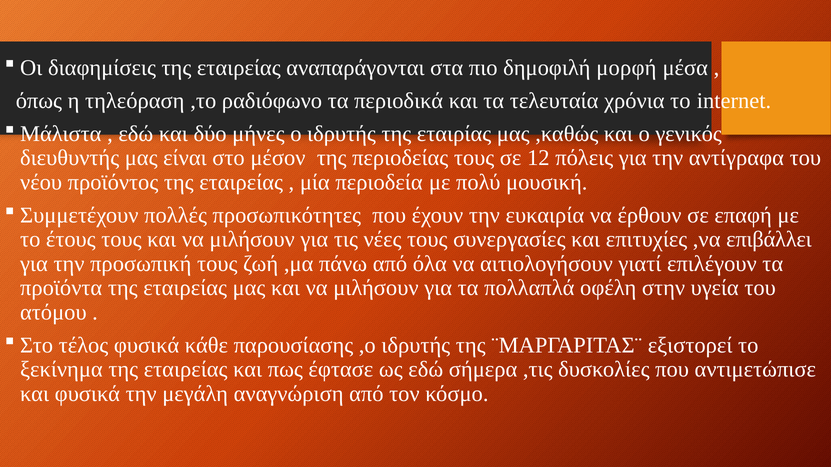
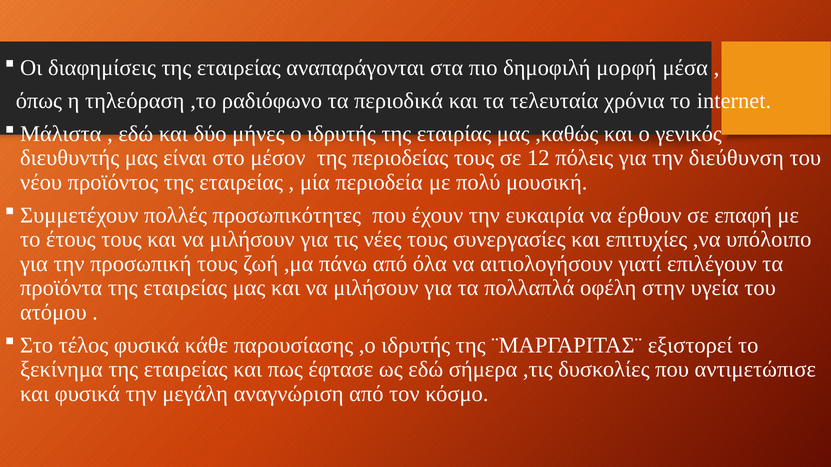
αντίγραφα: αντίγραφα -> διεύθυνση (736, 158)
επιβάλλει: επιβάλλει -> υπόλοιπο (769, 240)
